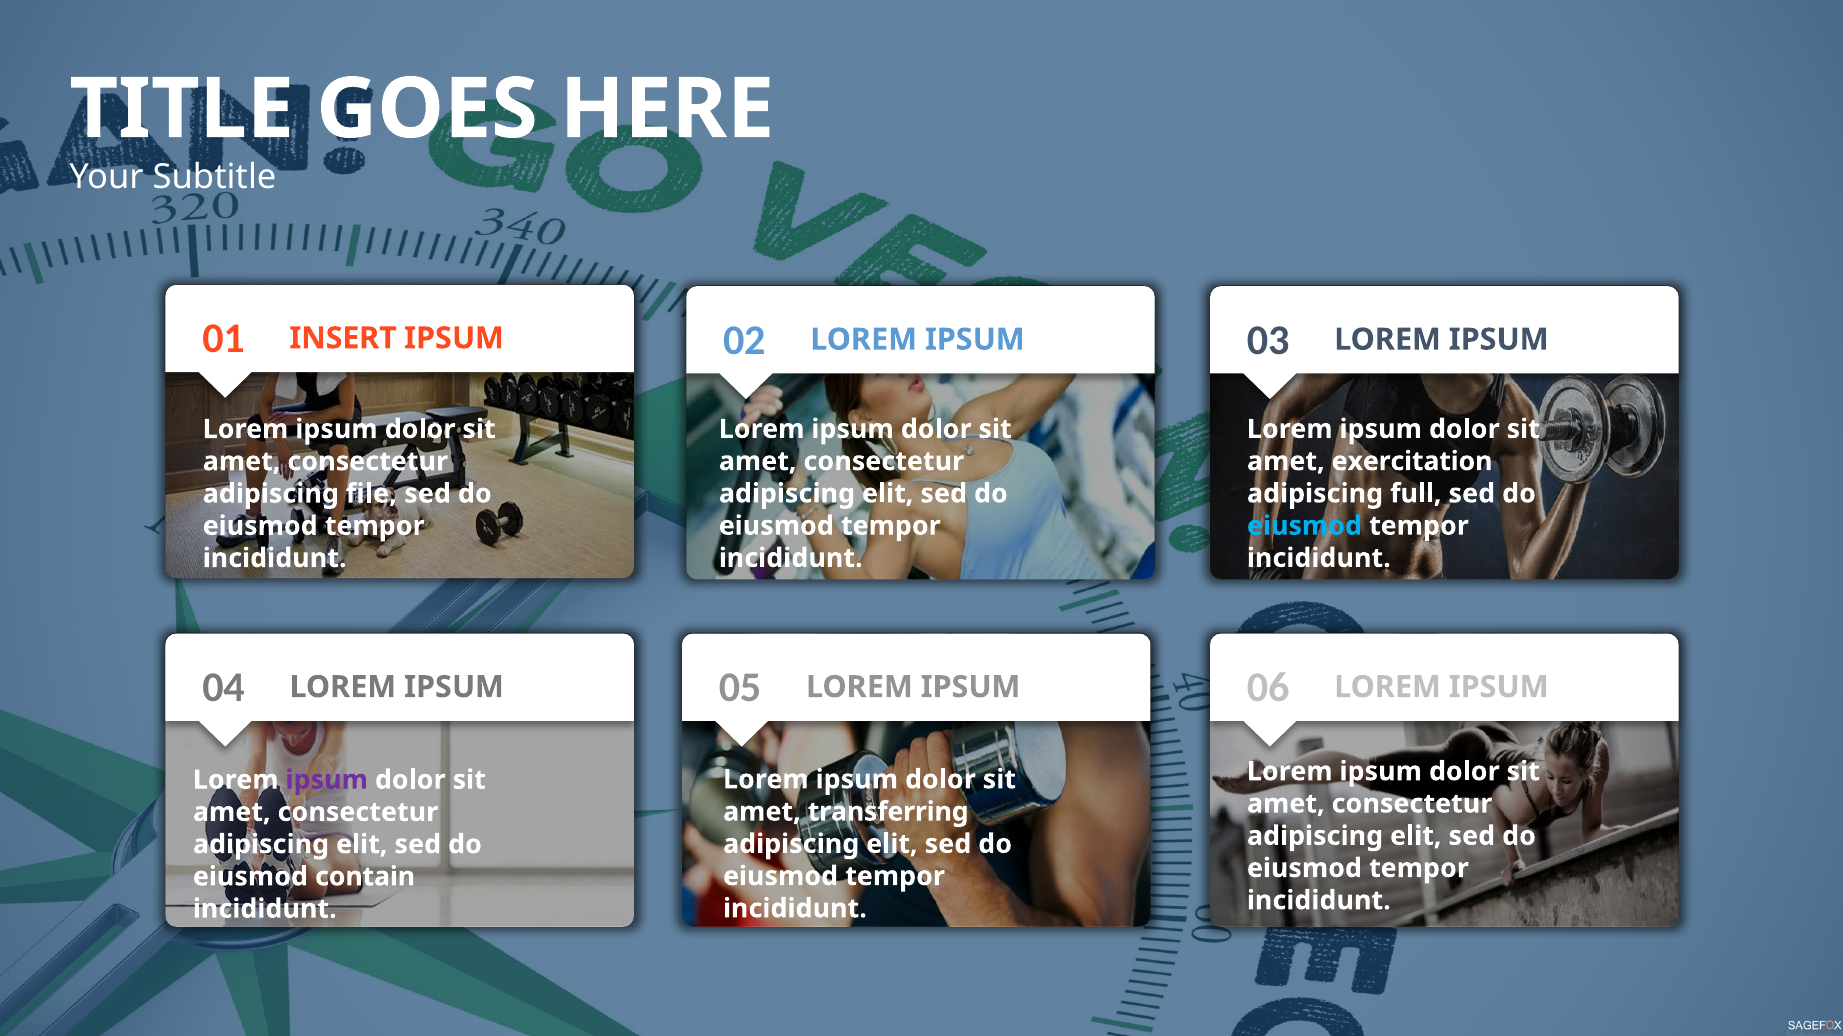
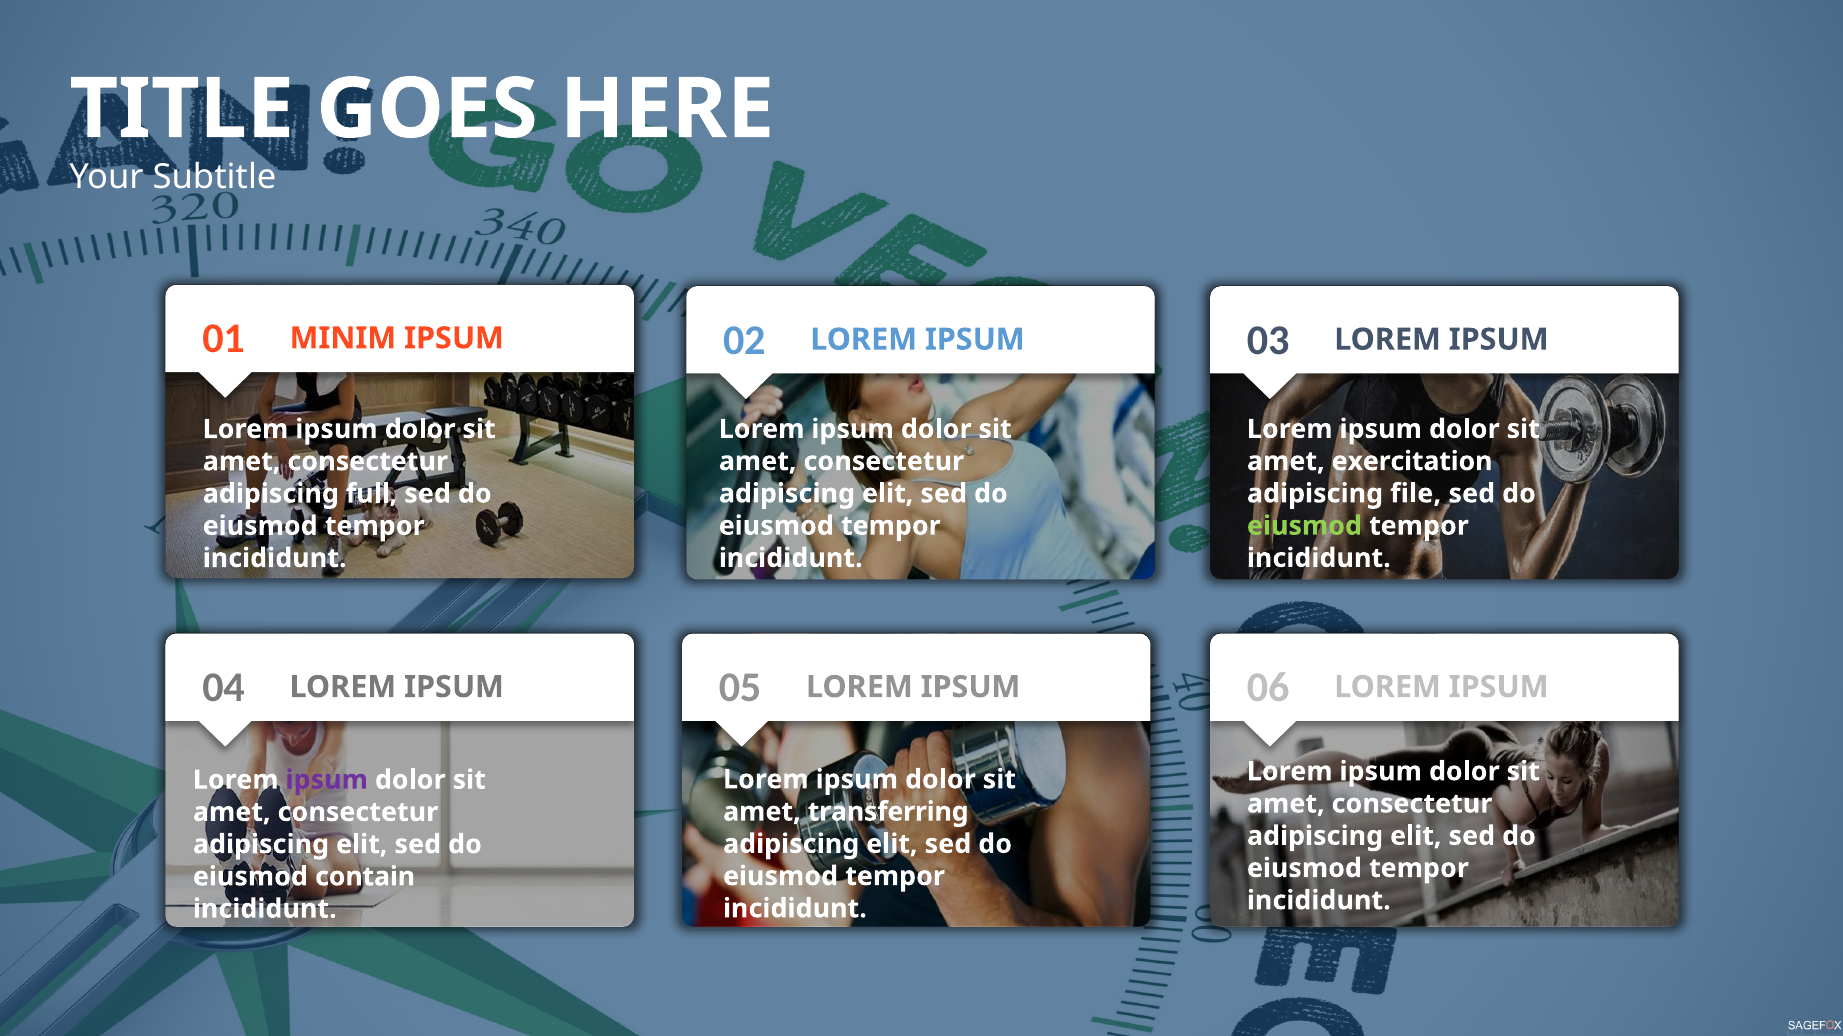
INSERT: INSERT -> MINIM (343, 338)
full: full -> file (1416, 494)
file: file -> full (372, 494)
eiusmod colour: light blue -> light green (1304, 526)
